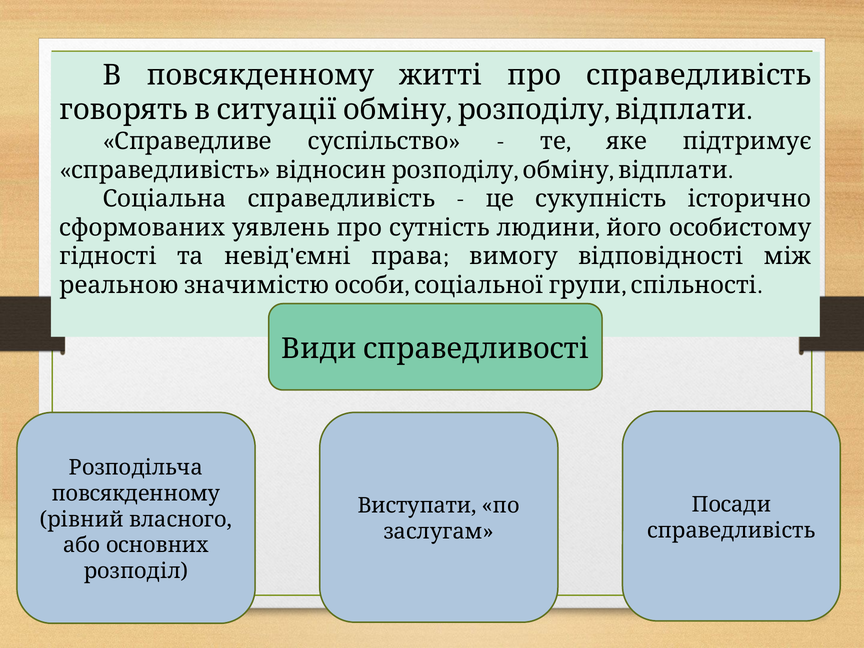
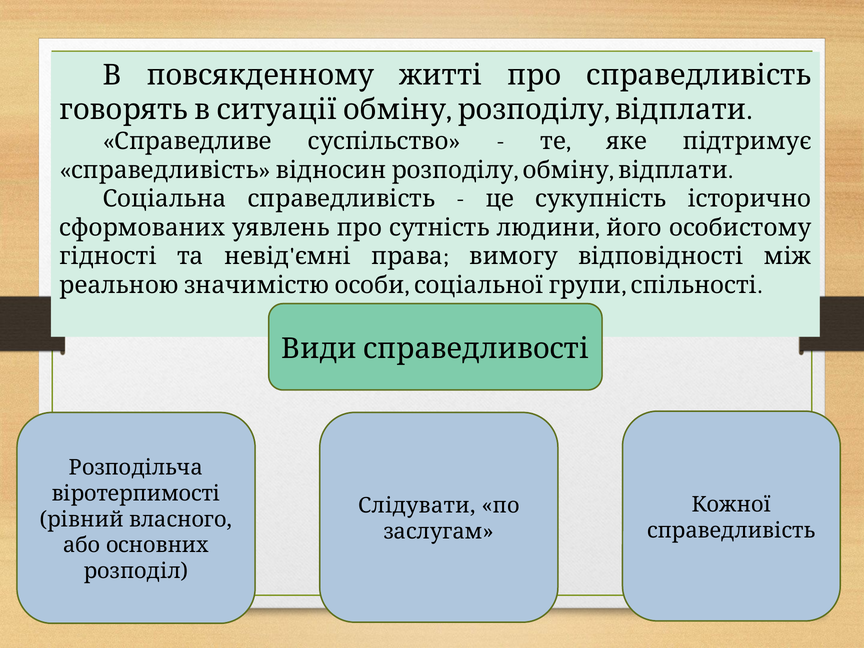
повсякденному: повсякденному -> віротерпимості (136, 493)
Посади: Посади -> Кожної (731, 505)
Виступати: Виступати -> Слідувати (417, 506)
